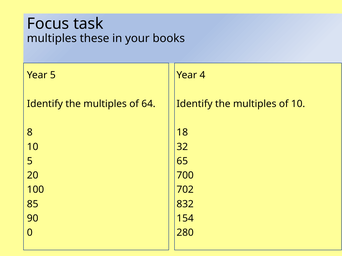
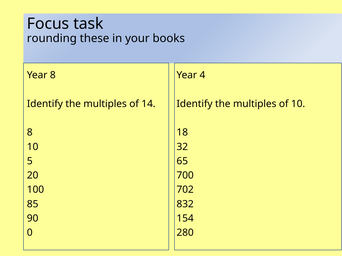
multiples: multiples -> rounding (52, 38)
Year 5: 5 -> 8 (53, 75)
64: 64 -> 14 (148, 104)
